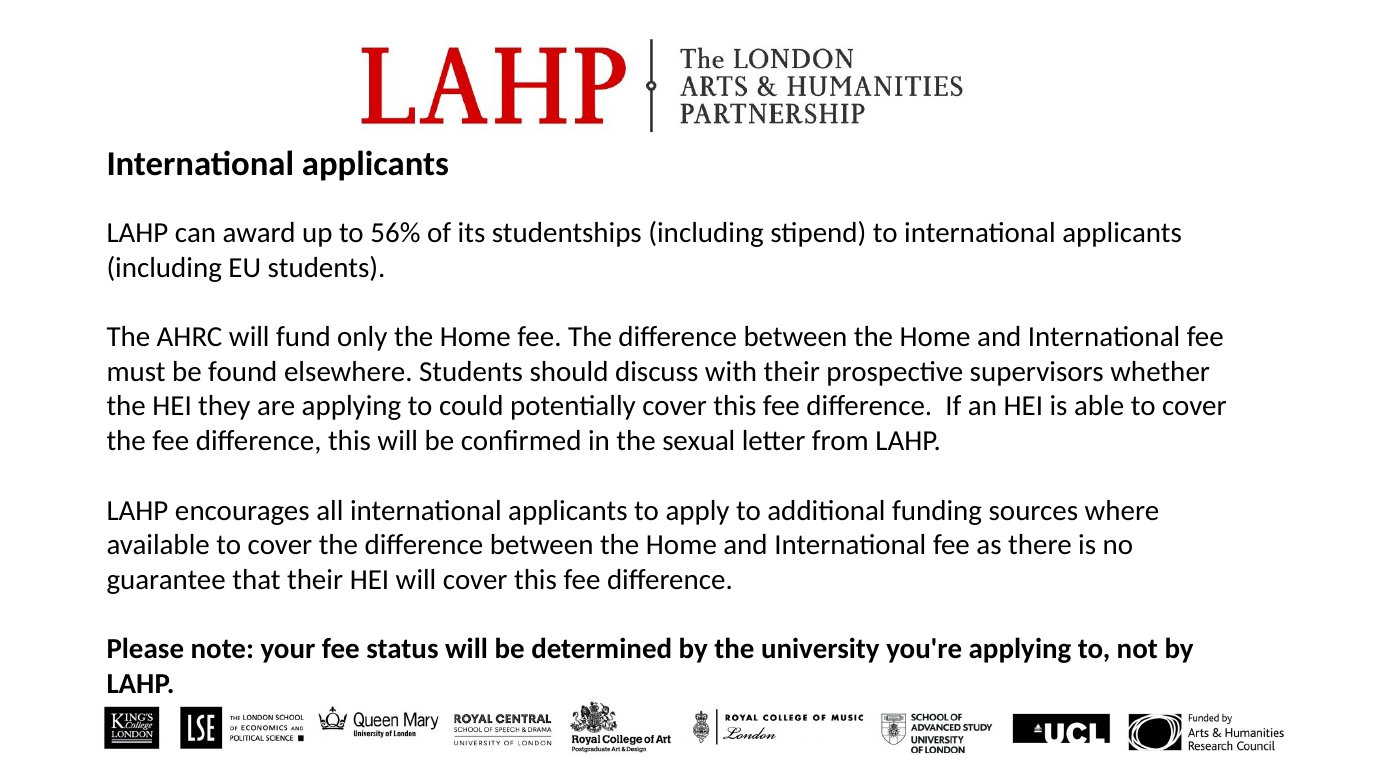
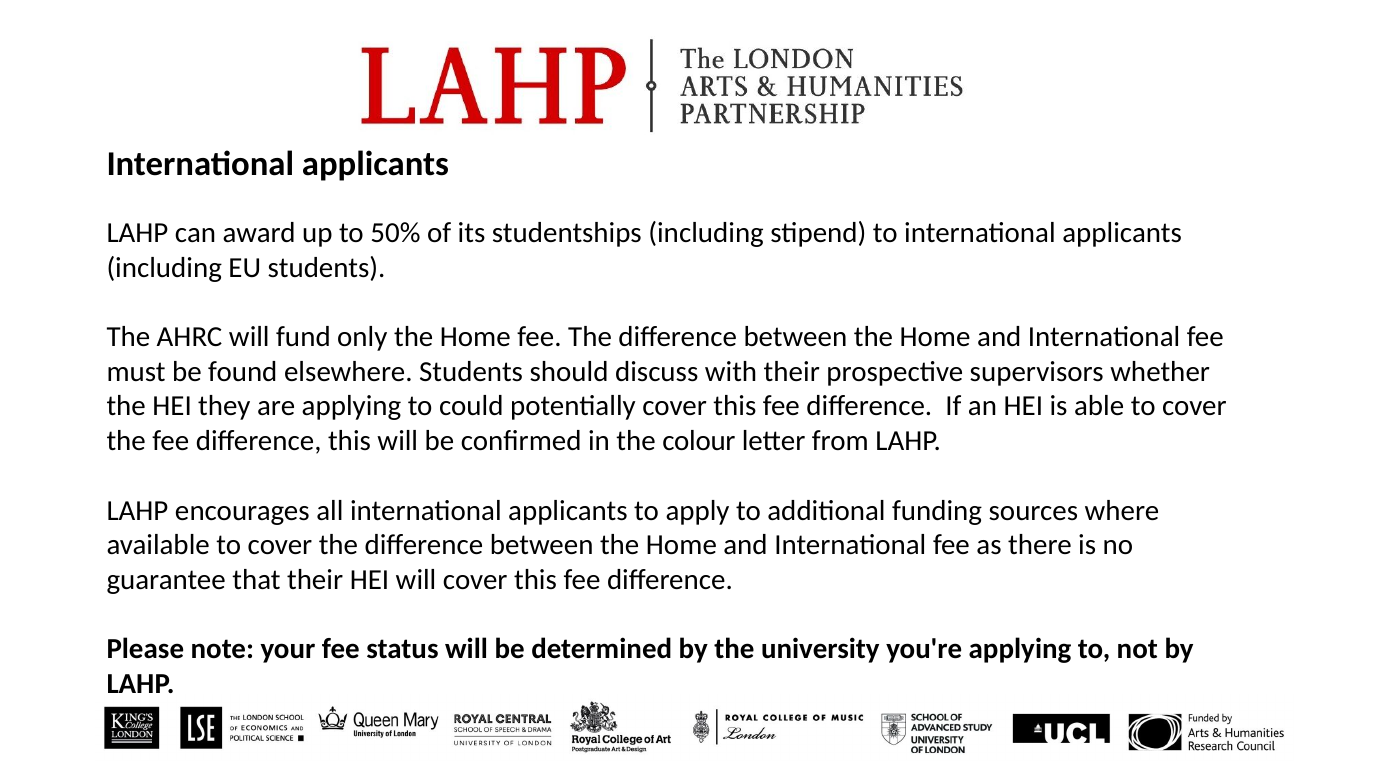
56%: 56% -> 50% (395, 233)
sexual: sexual -> colour (699, 441)
